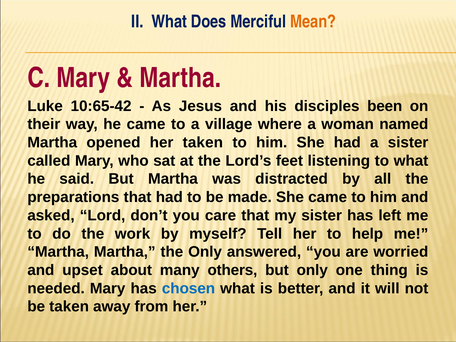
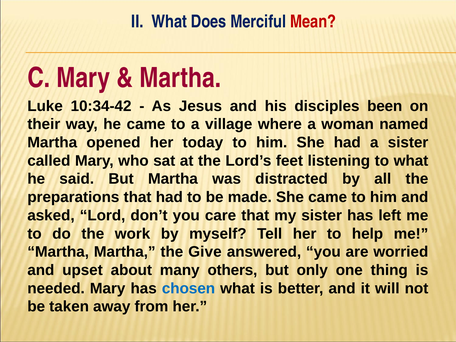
Mean colour: orange -> red (313, 22)
10:65-42: 10:65-42 -> 10:34-42 (101, 106)
her taken: taken -> today (203, 142)
the Only: Only -> Give (205, 252)
